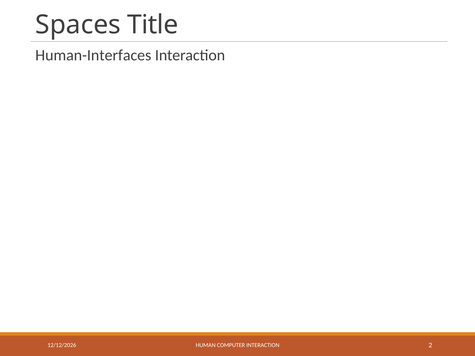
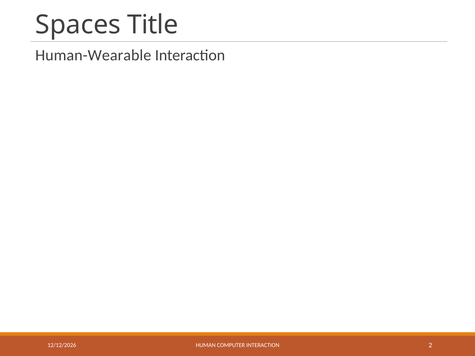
Human-Interfaces: Human-Interfaces -> Human-Wearable (93, 55)
